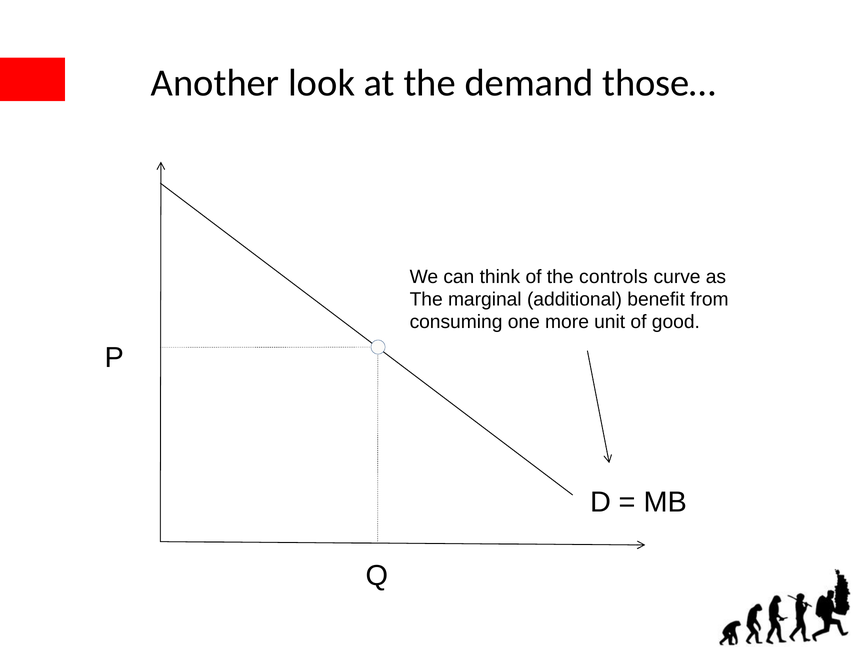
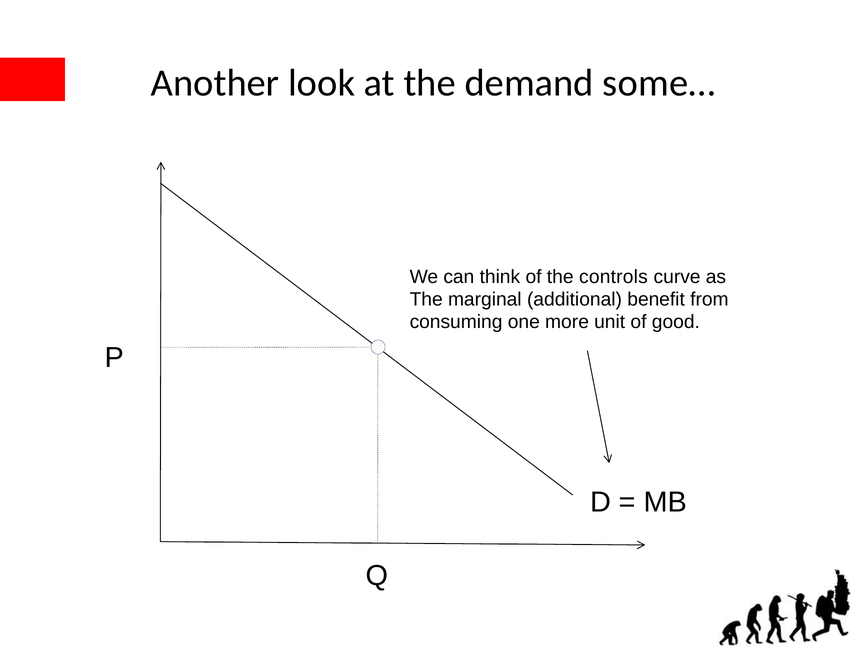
those…: those… -> some… (659, 83)
